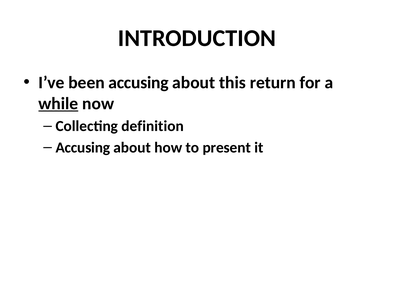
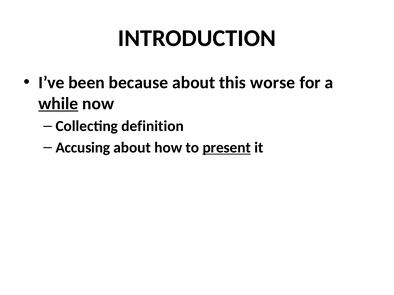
been accusing: accusing -> because (138, 83)
return: return -> worse (273, 83)
present underline: none -> present (227, 148)
